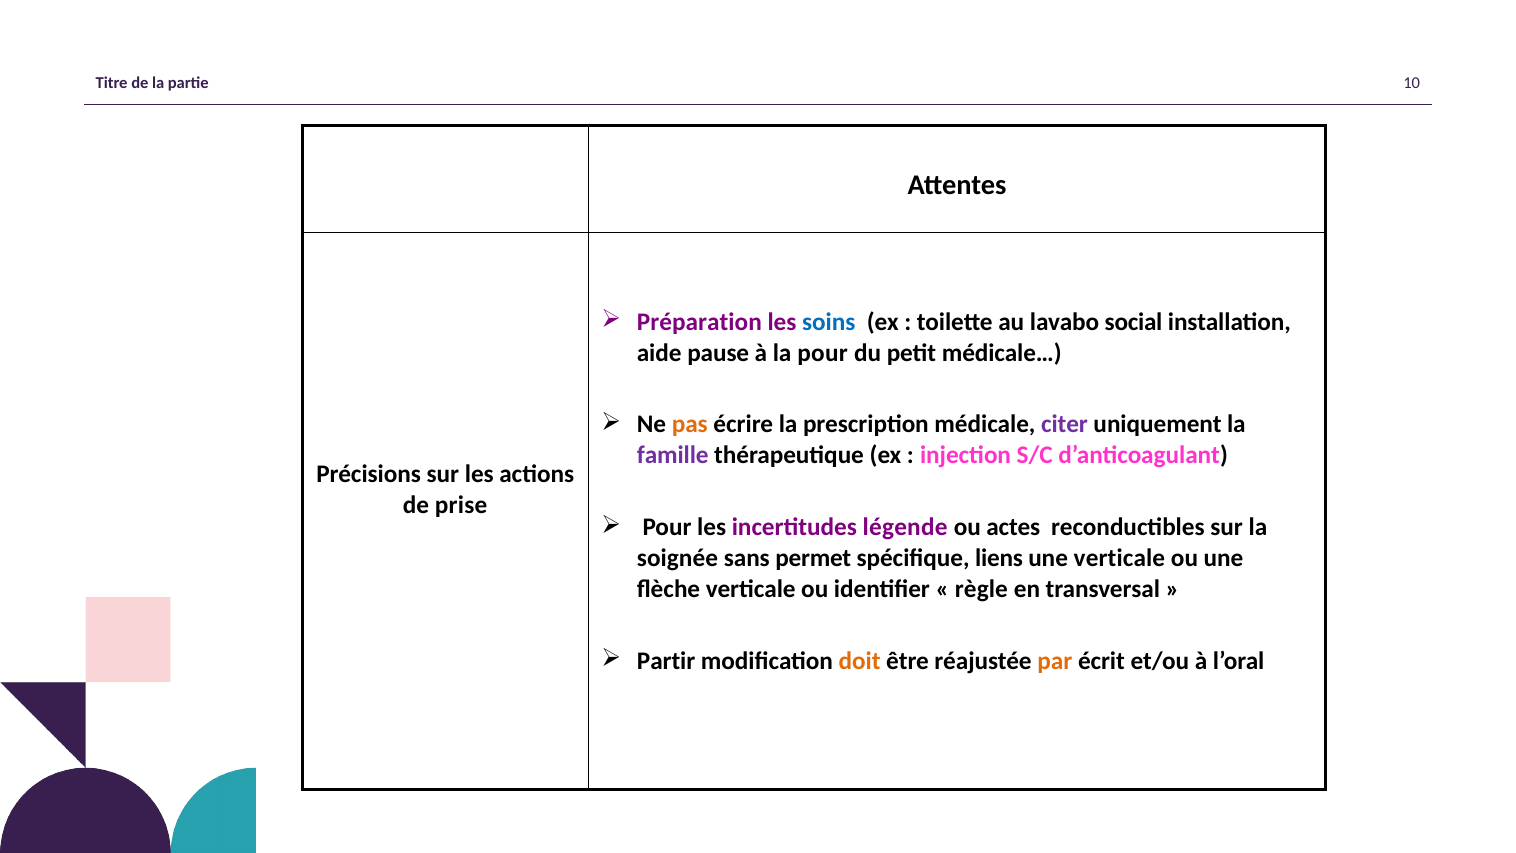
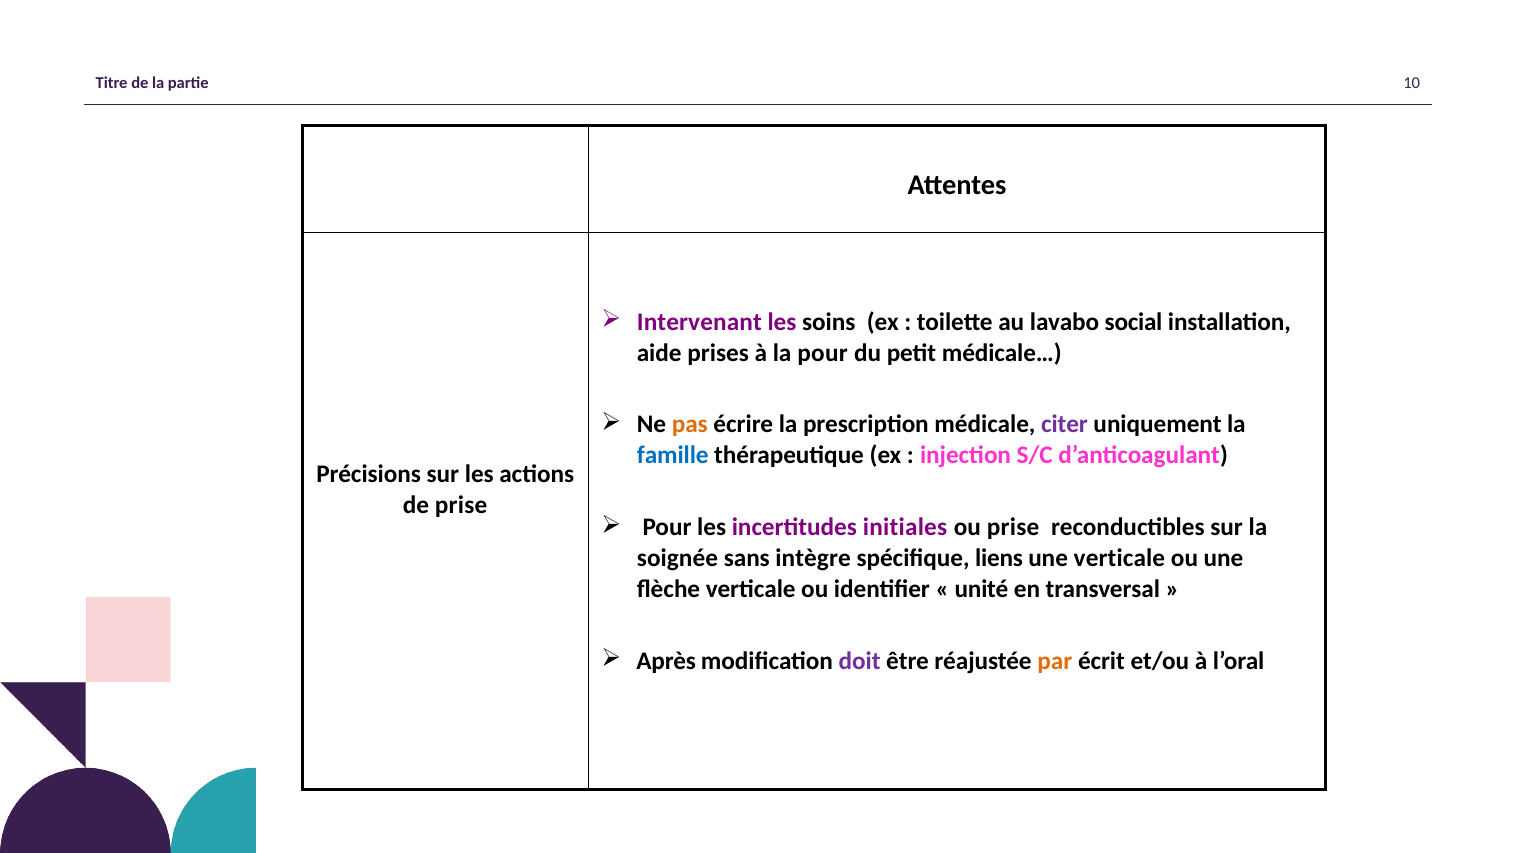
Préparation: Préparation -> Intervenant (699, 322)
soins colour: blue -> black (829, 322)
pause: pause -> prises (718, 353)
famille colour: purple -> blue (673, 455)
légende: légende -> initiales (905, 527)
ou actes: actes -> prise (1013, 527)
permet: permet -> intègre (813, 558)
règle: règle -> unité (982, 589)
Partir: Partir -> Après (666, 661)
doit colour: orange -> purple (860, 661)
